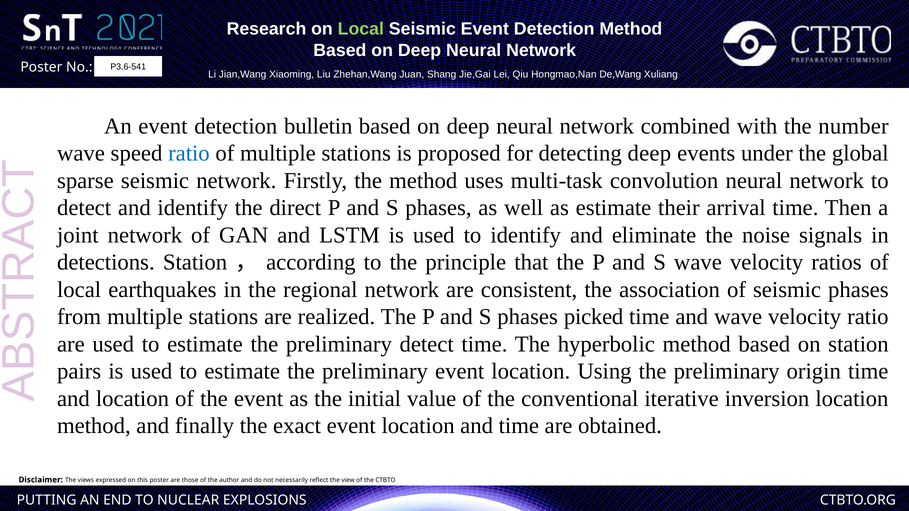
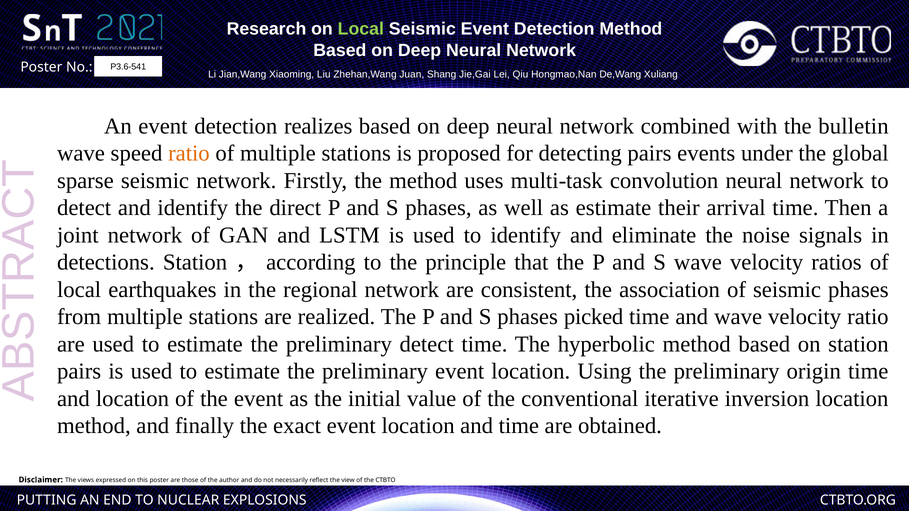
bulletin: bulletin -> realizes (318, 126)
number: number -> bulletin (854, 126)
ratio colour: blue -> orange (189, 153)
detecting deep: deep -> pairs (649, 153)
